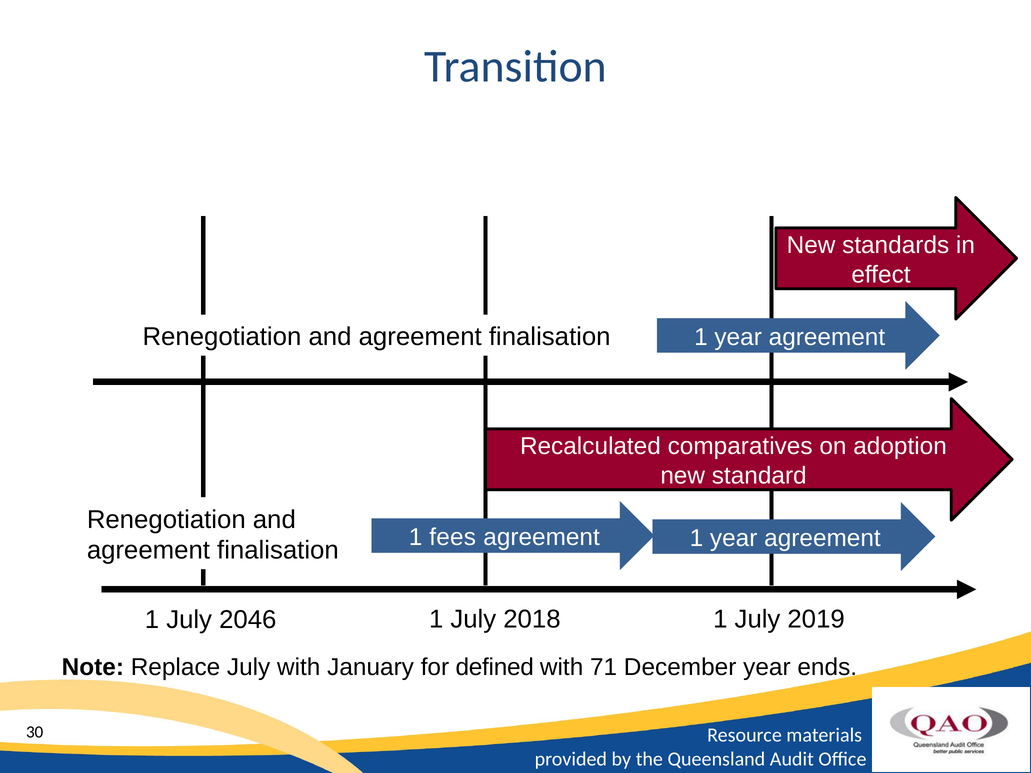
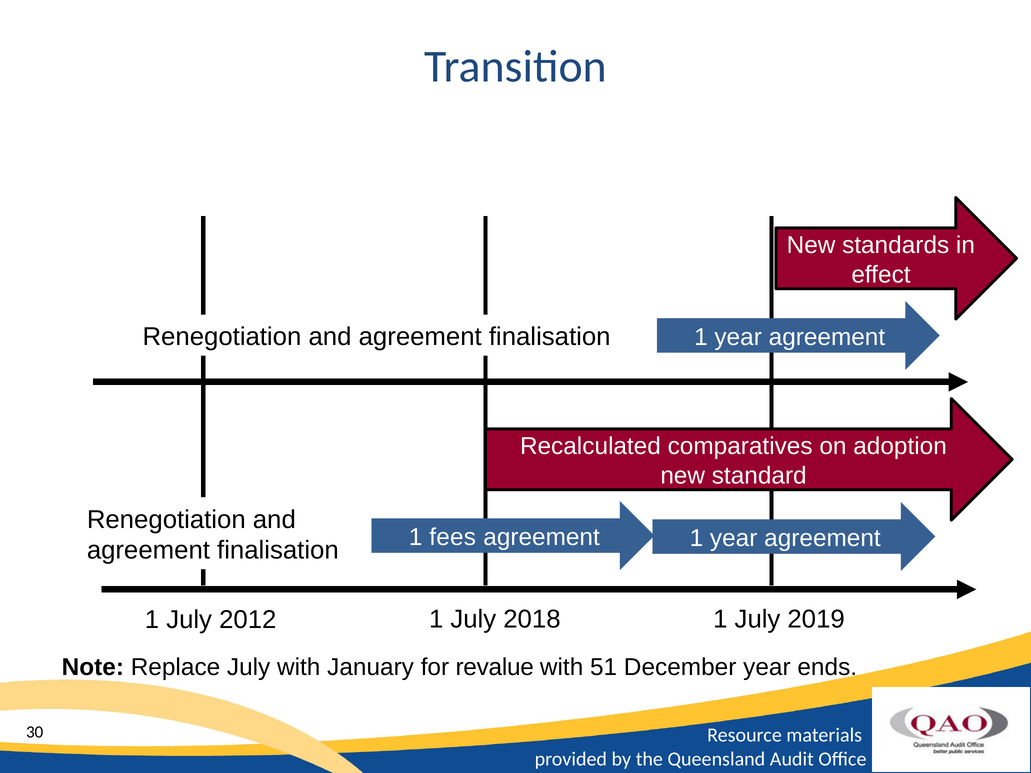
2046: 2046 -> 2012 (248, 620)
defined: defined -> revalue (495, 668)
71: 71 -> 51 (604, 668)
